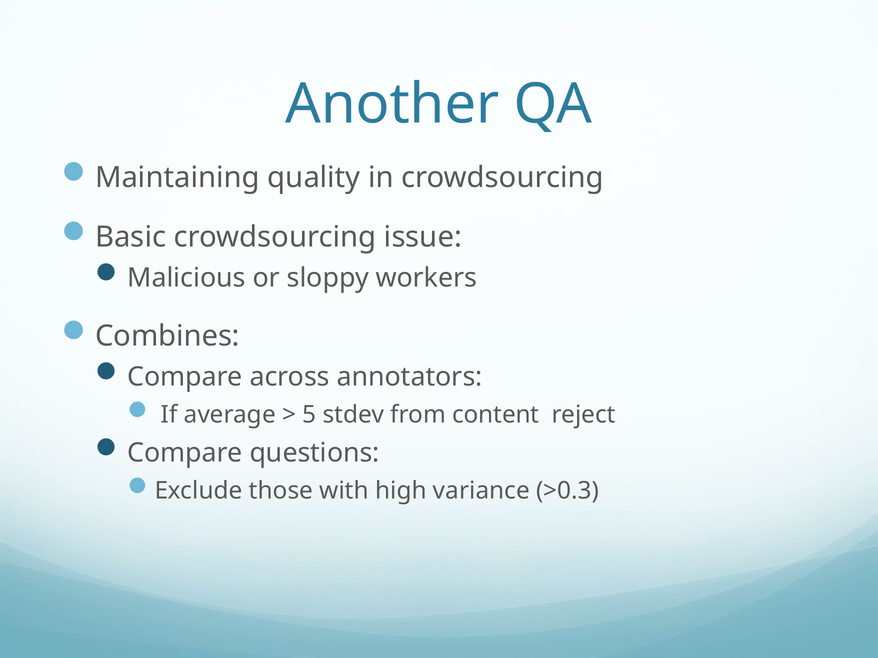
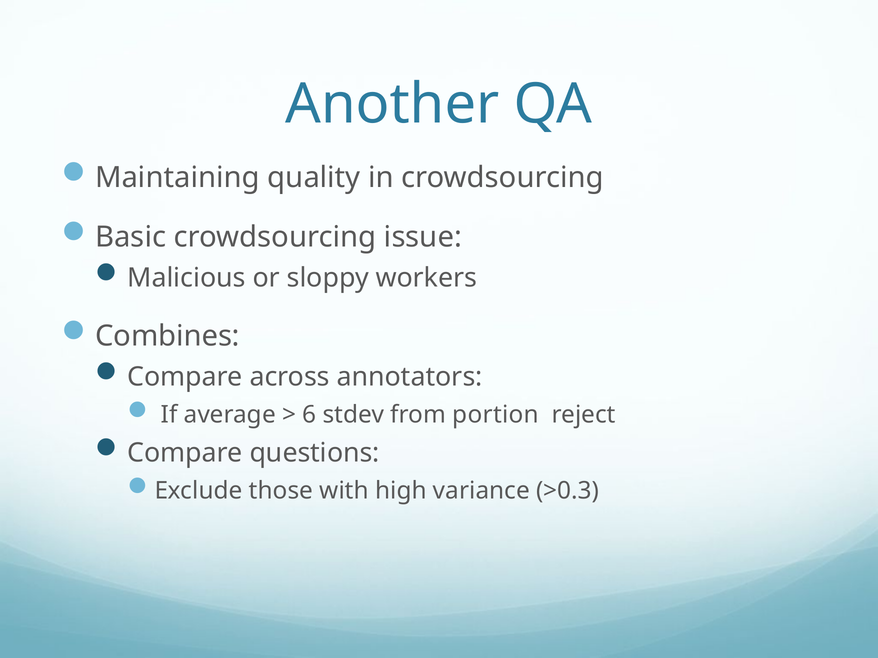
5: 5 -> 6 (309, 415)
content: content -> portion (496, 415)
